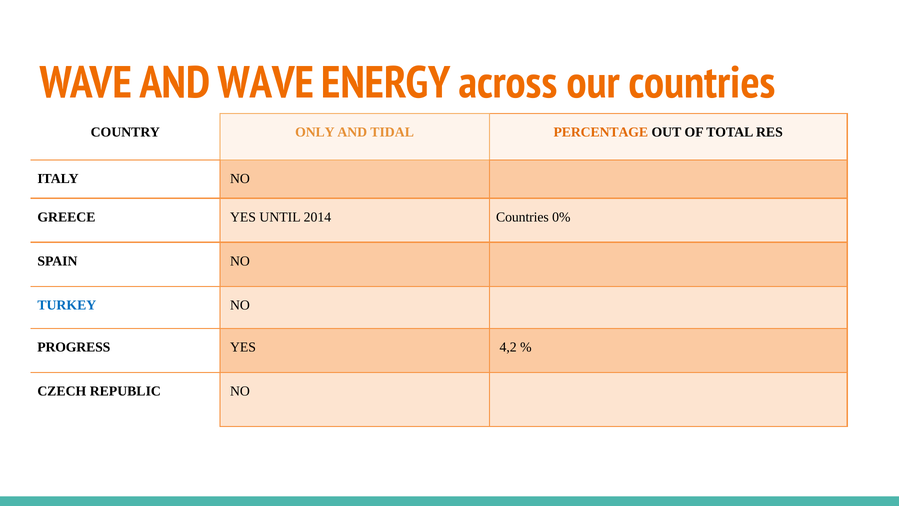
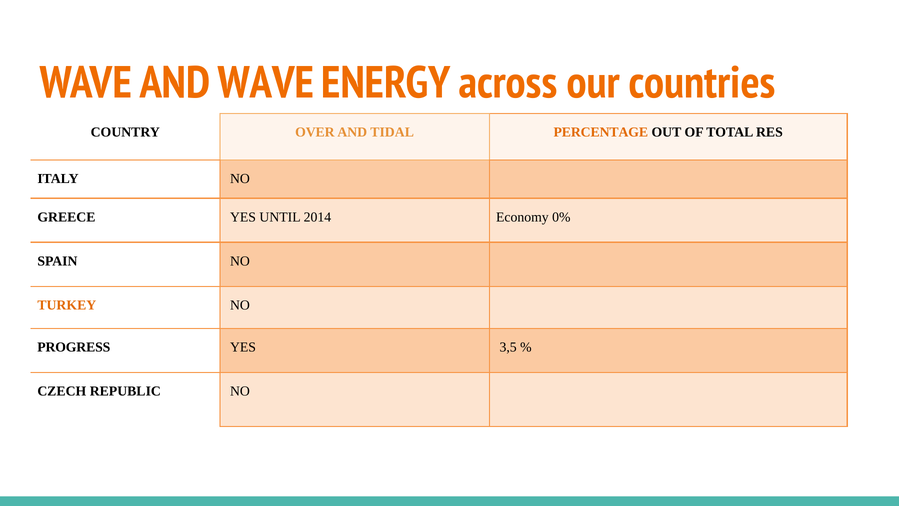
ONLY: ONLY -> OVER (315, 132)
2014 Countries: Countries -> Economy (522, 217)
TURKEY colour: blue -> orange (67, 305)
4,2: 4,2 -> 3,5 (508, 347)
